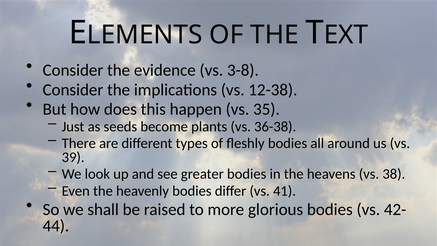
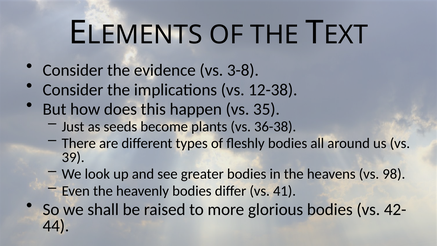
38: 38 -> 98 (394, 174)
